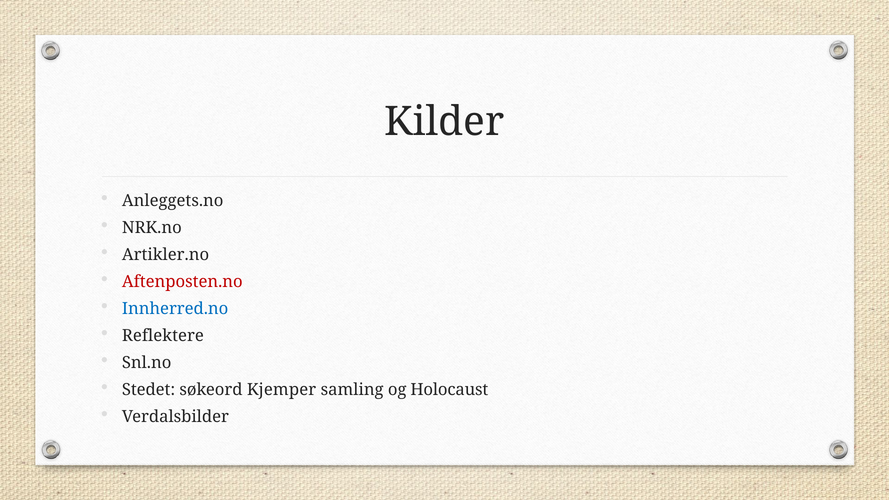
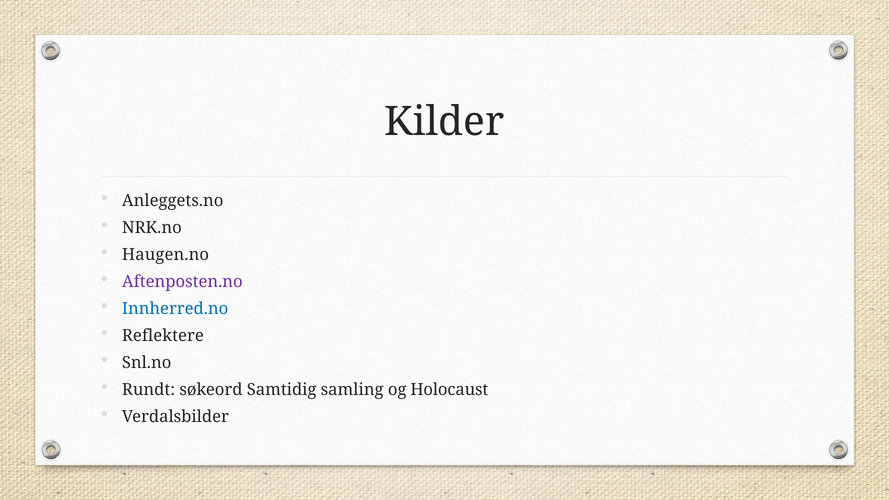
Artikler.no: Artikler.no -> Haugen.no (166, 255)
Aftenposten.no colour: red -> purple (182, 282)
Stedet: Stedet -> Rundt (149, 390)
Kjemper: Kjemper -> Samtidig (282, 390)
